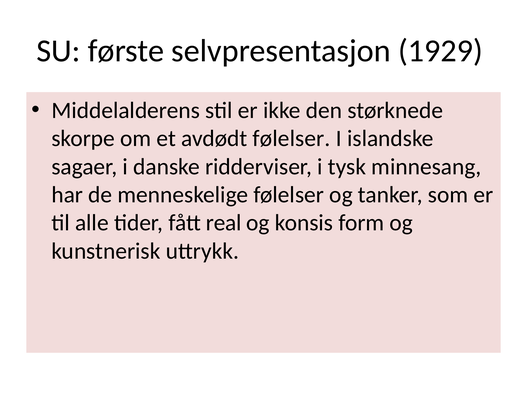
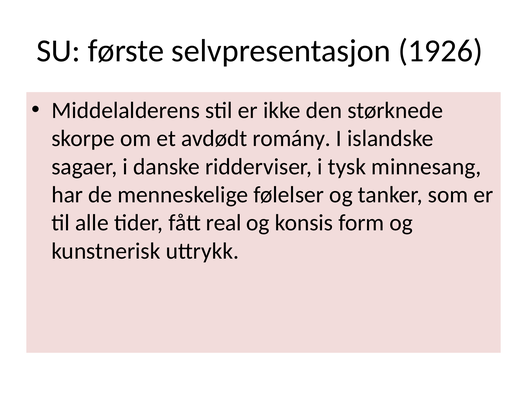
1929: 1929 -> 1926 (440, 51)
avdødt følelser: følelser -> romány (292, 139)
